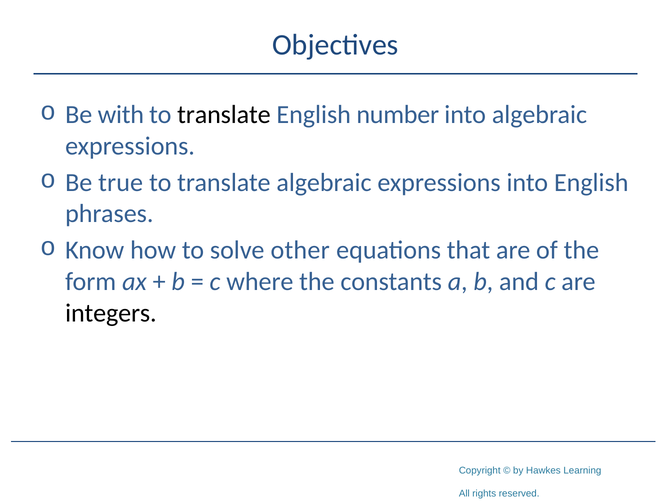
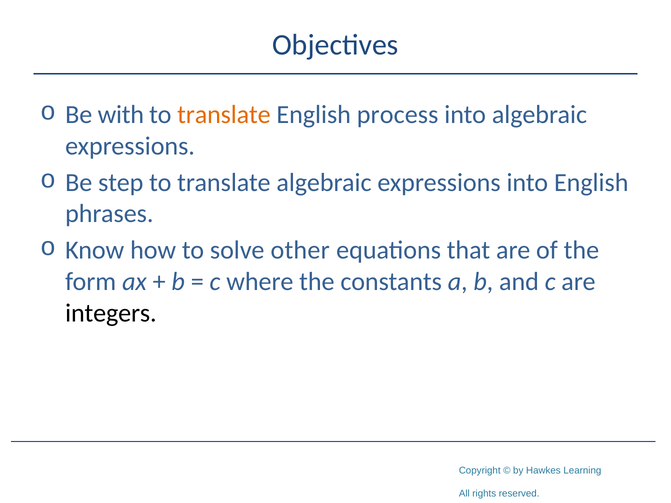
translate colour: black -> orange (224, 115)
number: number -> process (398, 115)
true: true -> step (121, 183)
